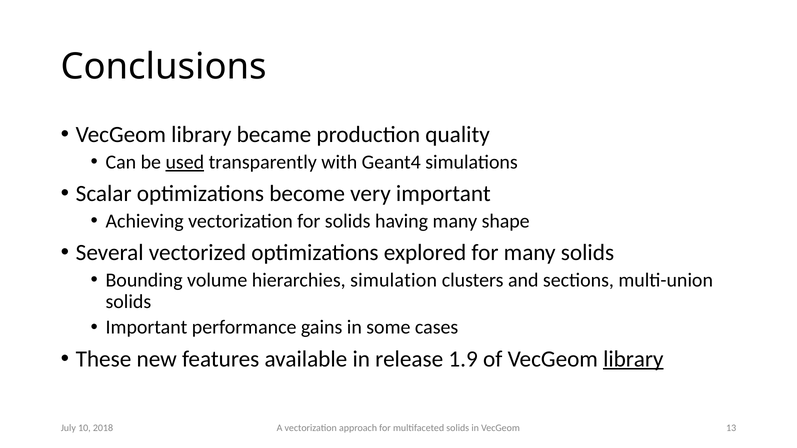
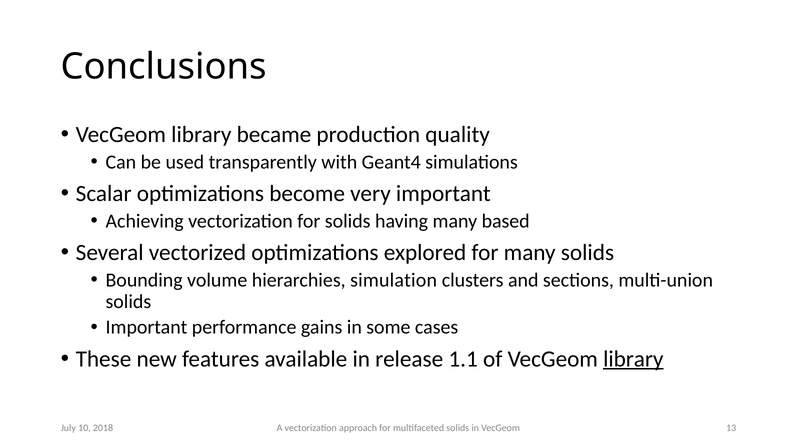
used underline: present -> none (185, 162)
shape: shape -> based (506, 221)
1.9: 1.9 -> 1.1 (463, 359)
